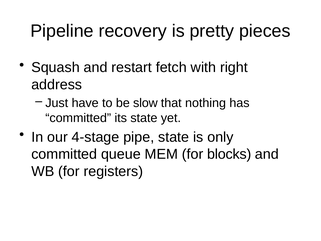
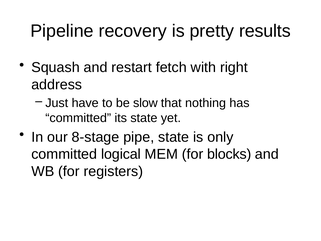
pieces: pieces -> results (265, 31)
4-stage: 4-stage -> 8-stage (96, 137)
queue: queue -> logical (121, 154)
